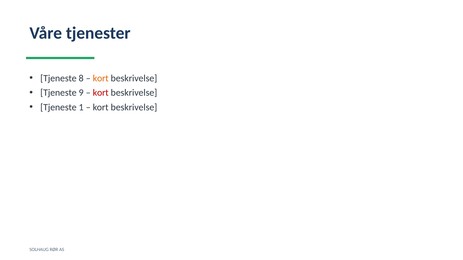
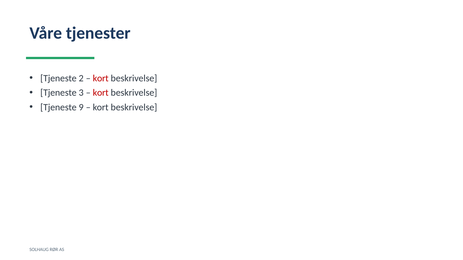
8: 8 -> 2 (81, 78)
kort colour: orange -> red (101, 78)
9: 9 -> 3 (81, 93)
1: 1 -> 9 (81, 107)
